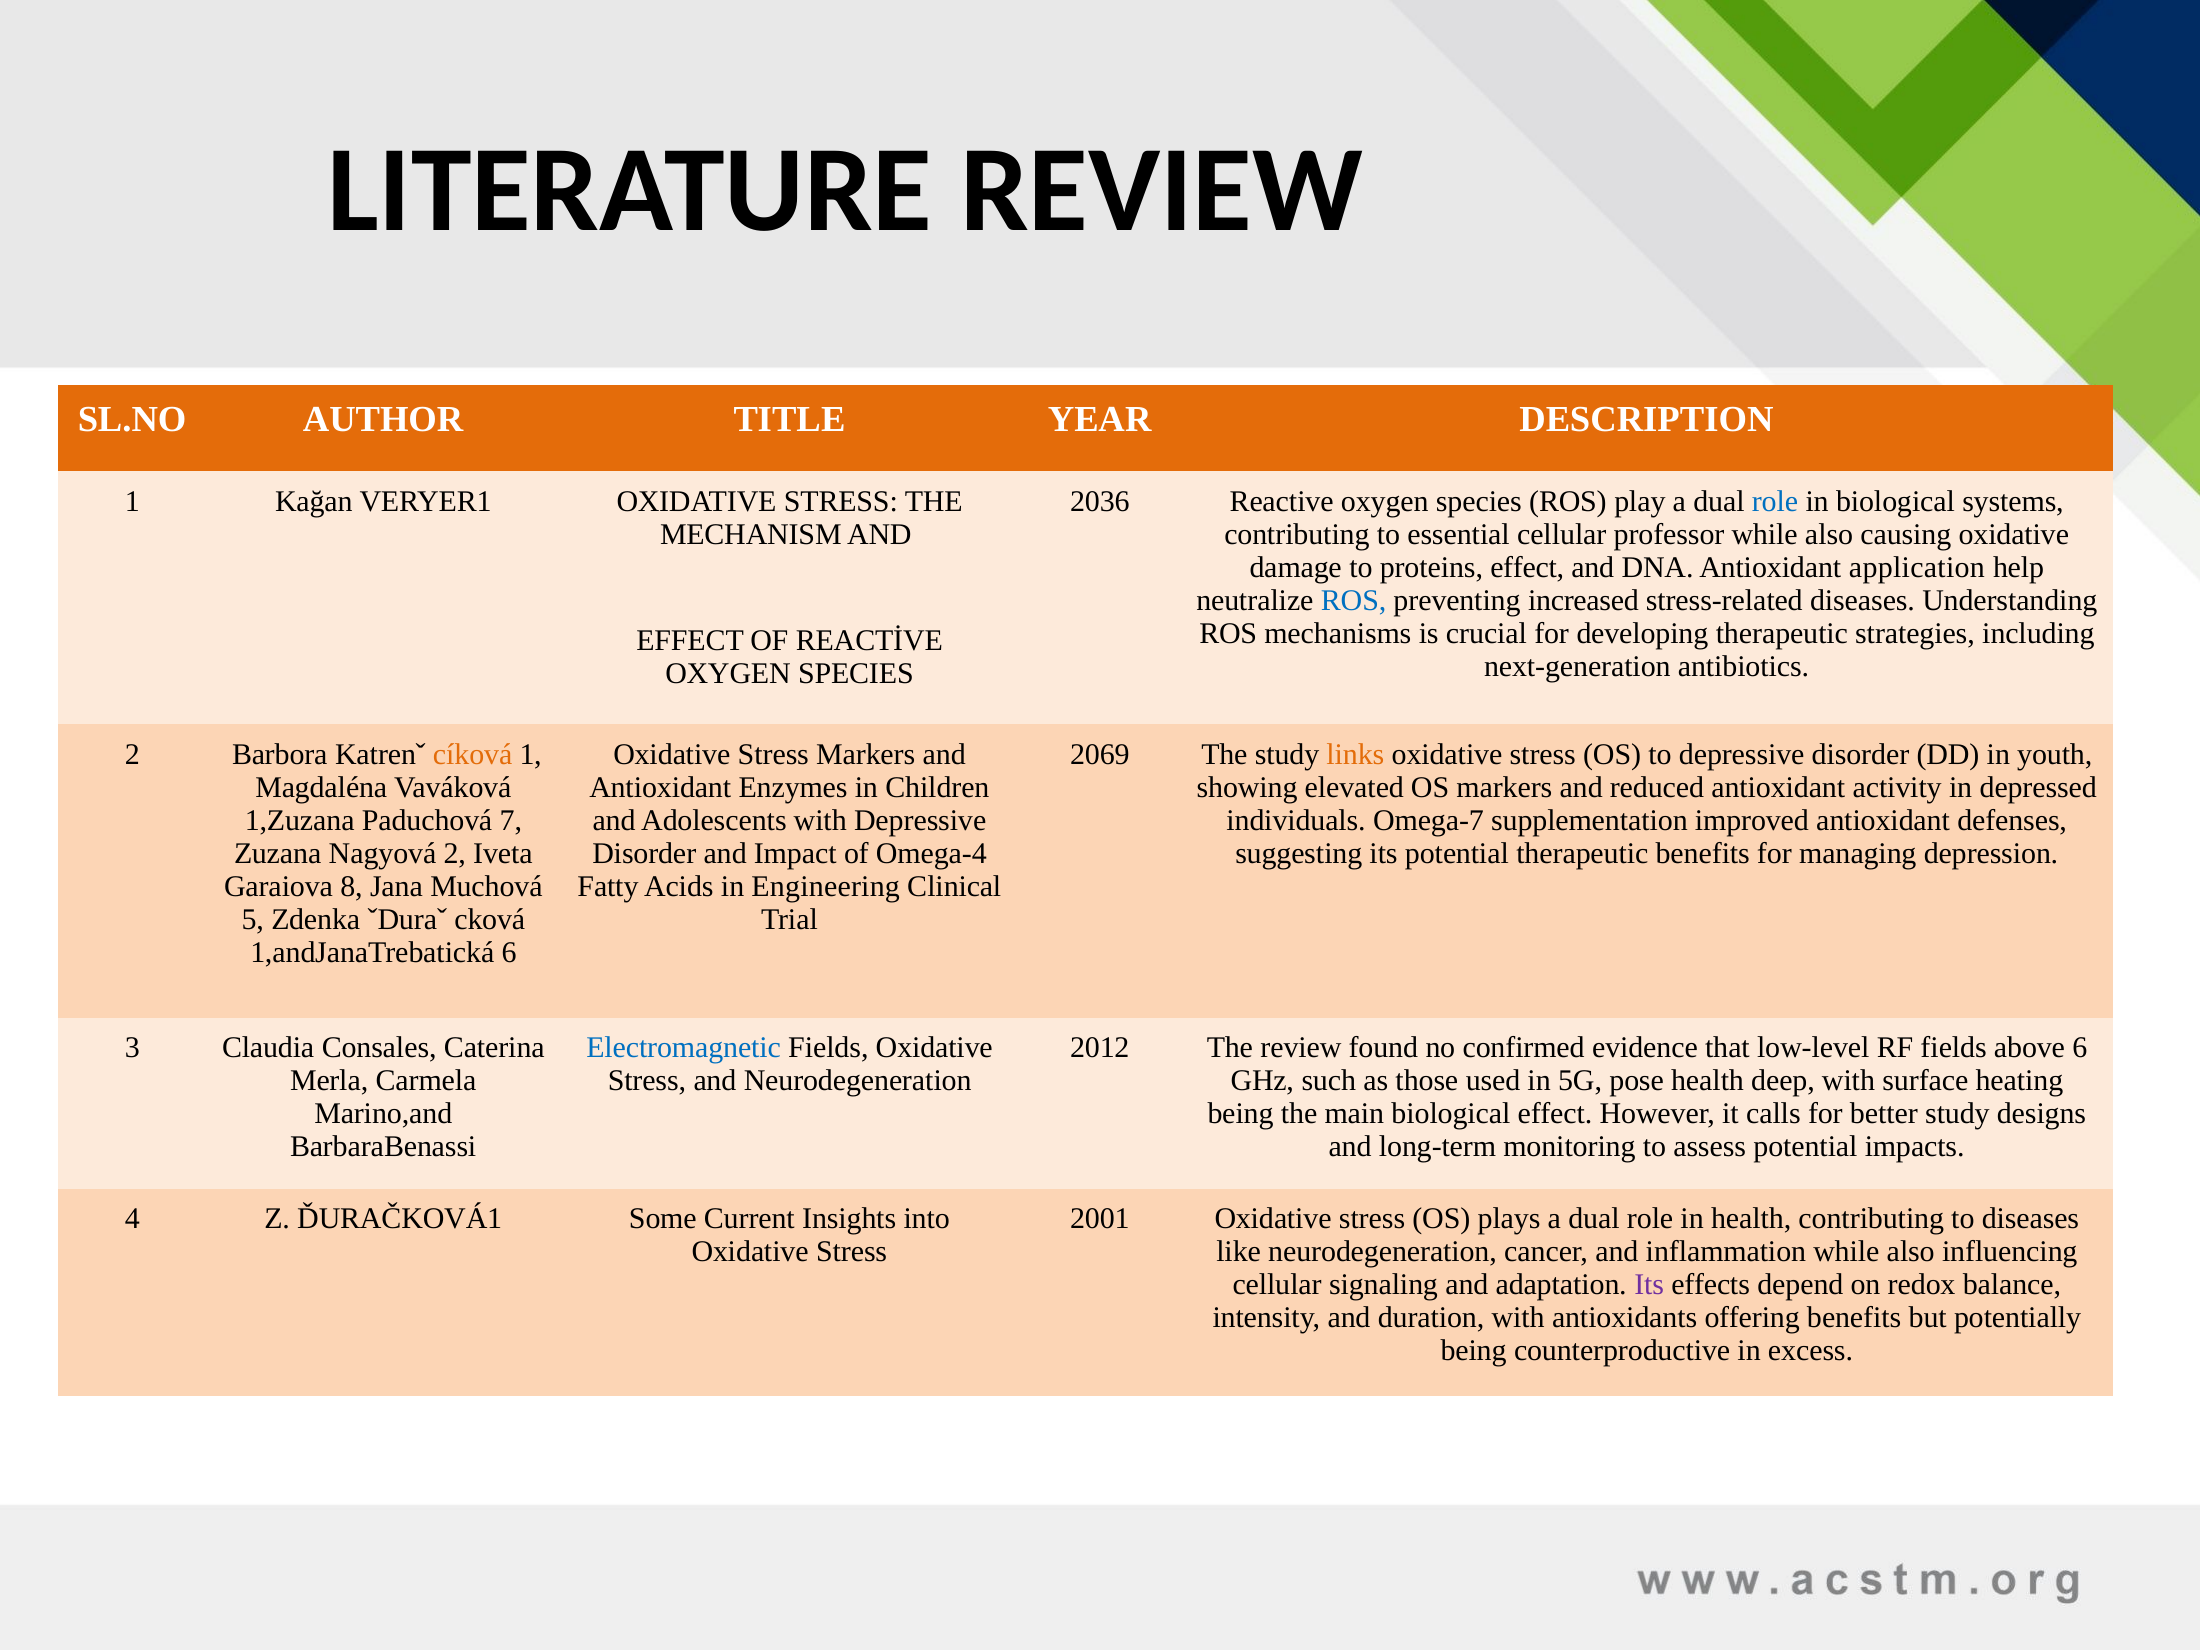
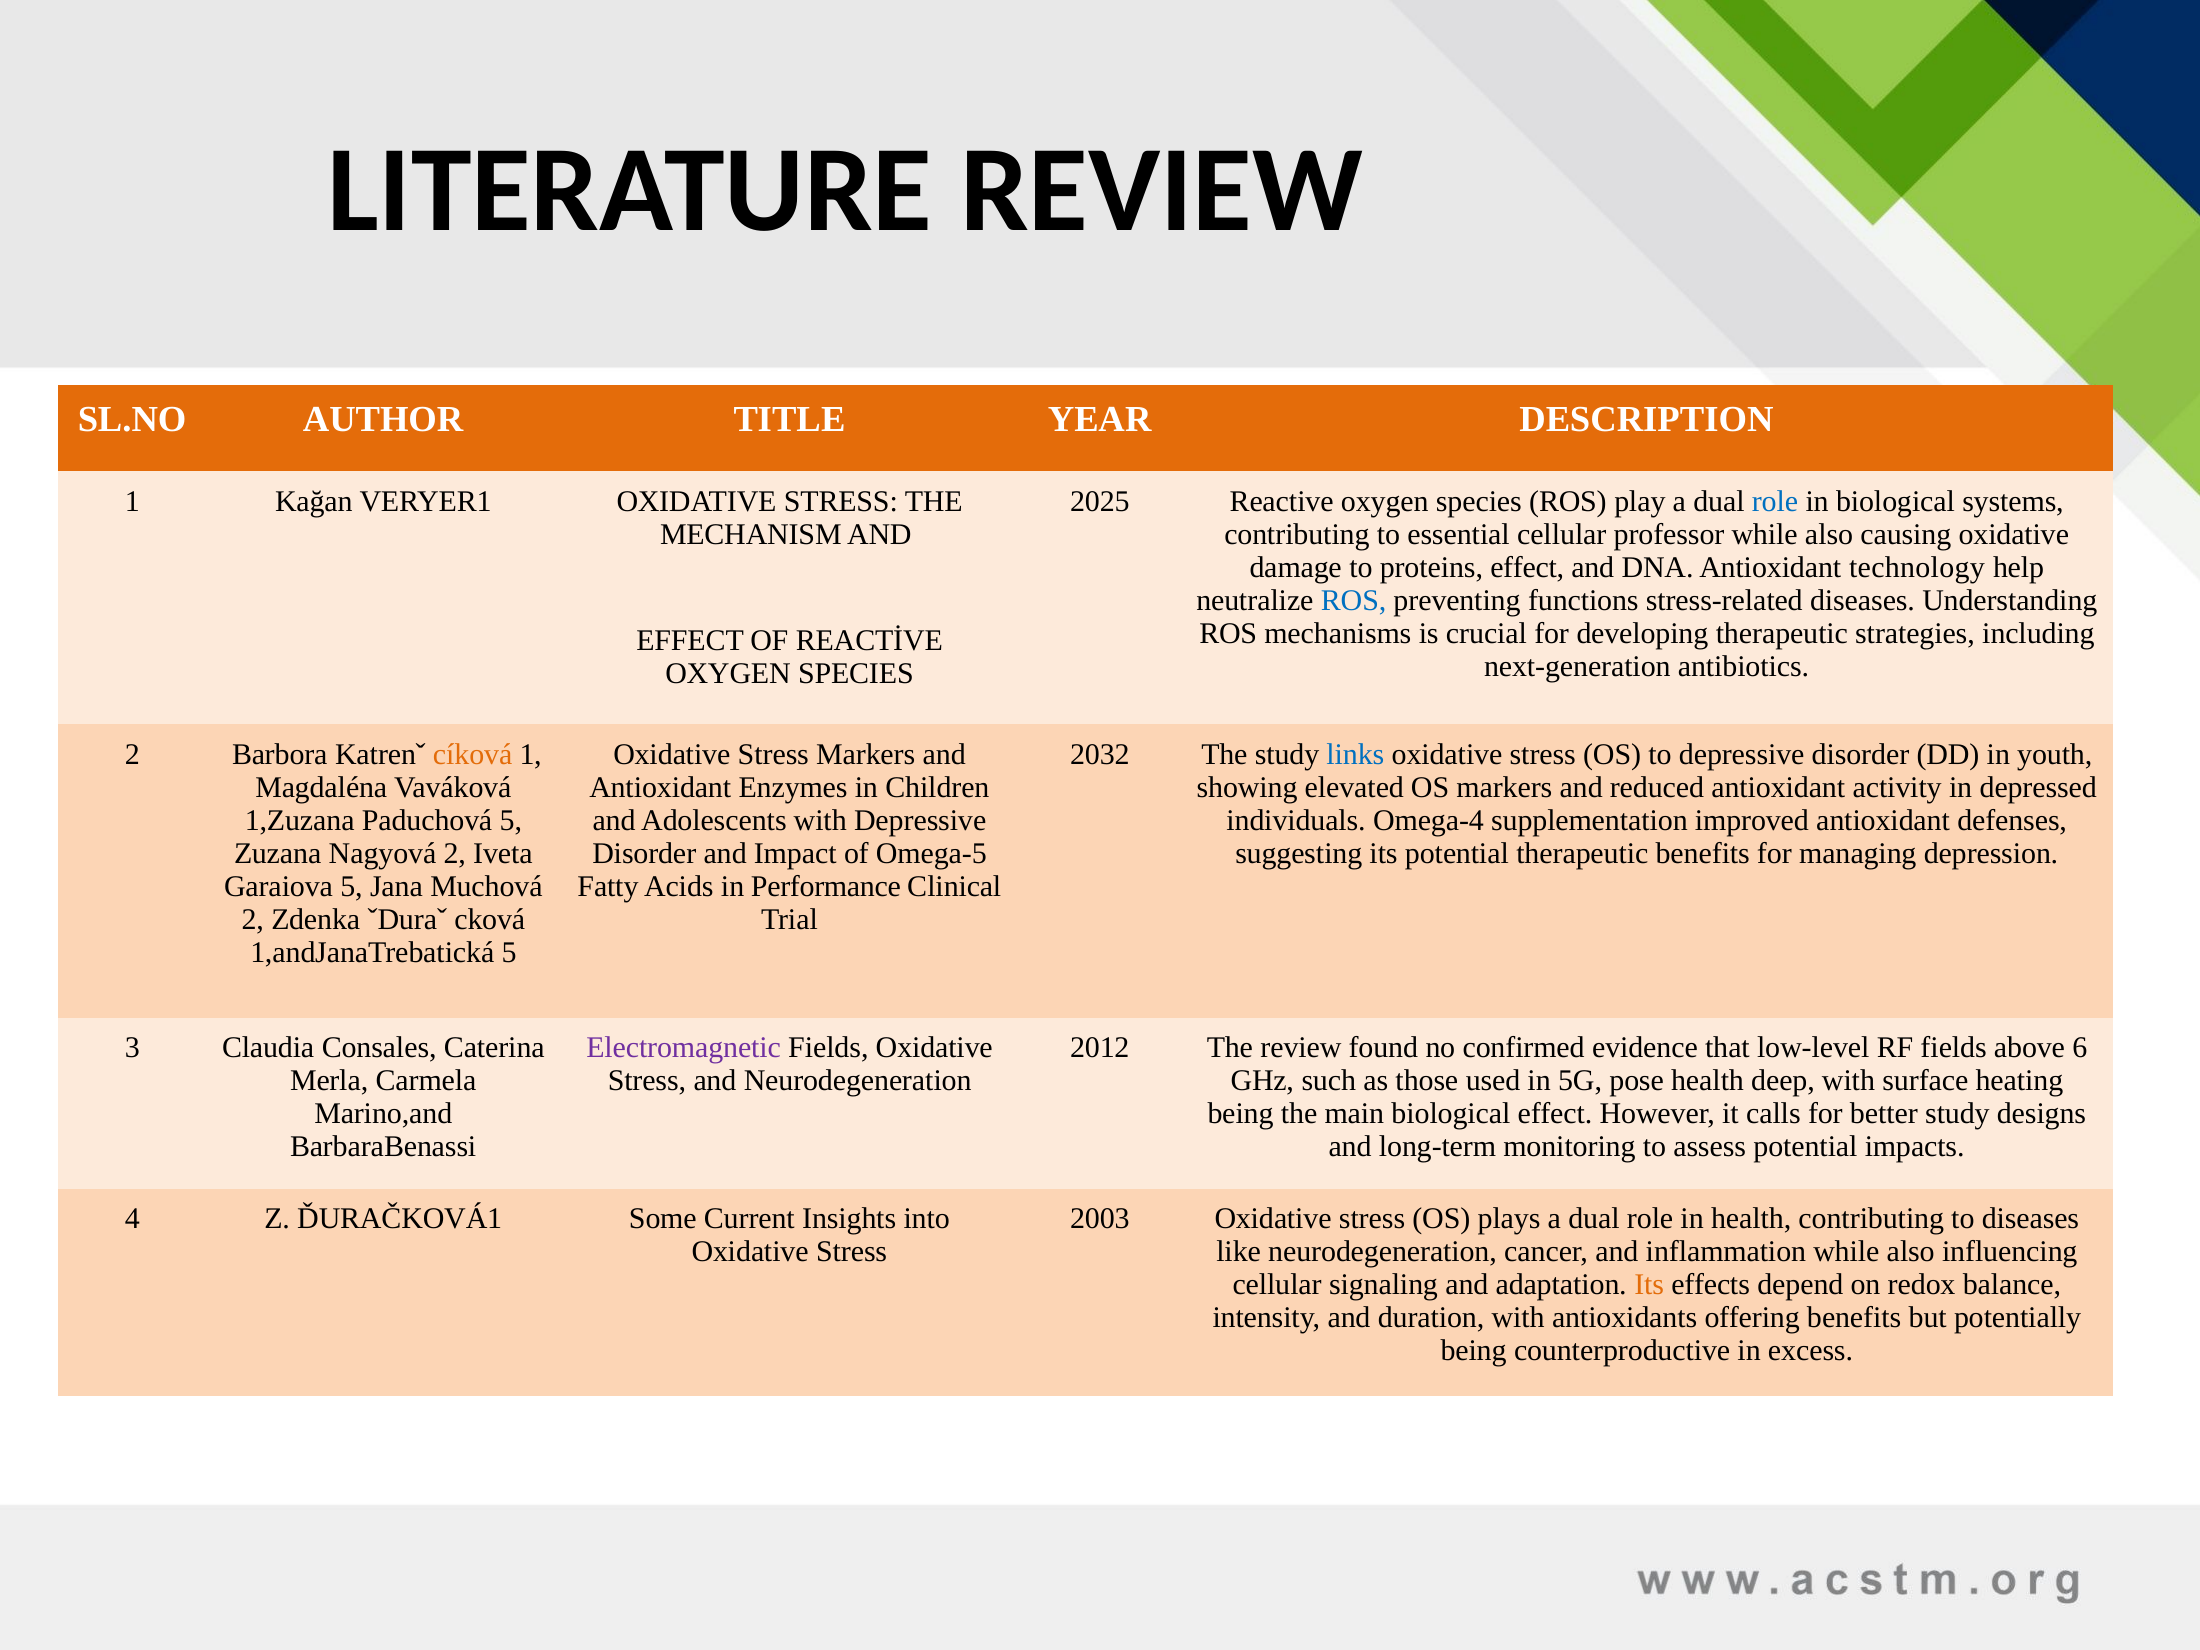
2036: 2036 -> 2025 (1100, 502)
application: application -> technology (1917, 568)
increased: increased -> functions (1583, 601)
2069: 2069 -> 2032 (1100, 754)
links colour: orange -> blue (1355, 754)
Paduchová 7: 7 -> 5 (511, 820)
Omega-7: Omega-7 -> Omega-4 (1428, 820)
Omega-4: Omega-4 -> Omega-5 (931, 853)
Garaiova 8: 8 -> 5 (352, 886)
Engineering: Engineering -> Performance (826, 886)
5: 5 -> 2 (253, 919)
1,andJanaTrebatická 6: 6 -> 5 (509, 952)
Electromagnetic colour: blue -> purple (684, 1048)
2001: 2001 -> 2003 (1100, 1219)
Its colour: purple -> orange (1649, 1285)
